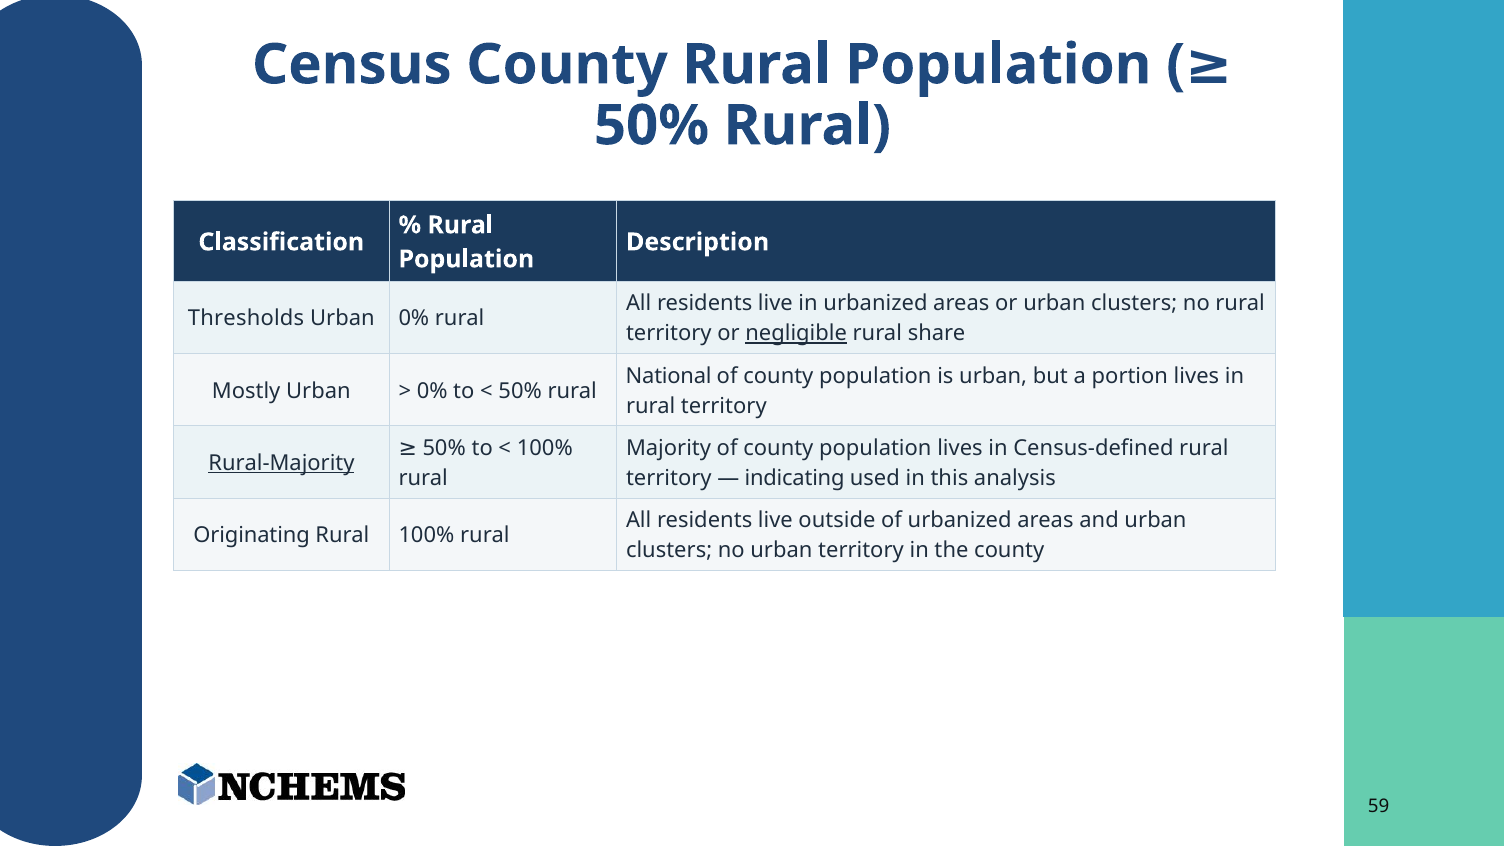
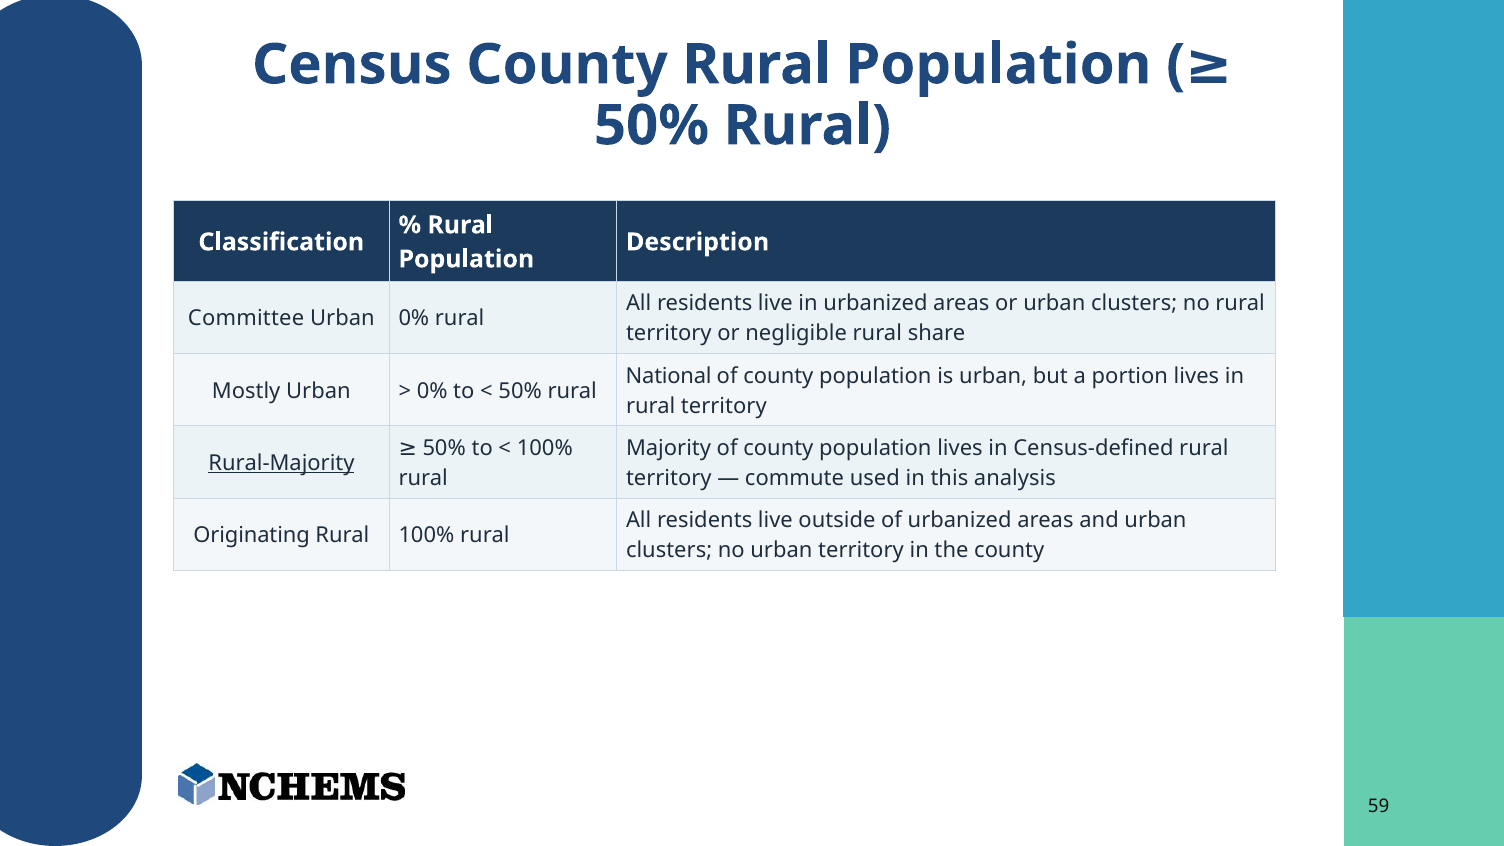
Thresholds: Thresholds -> Committee (246, 319)
negligible underline: present -> none (796, 333)
indicating: indicating -> commute (794, 478)
